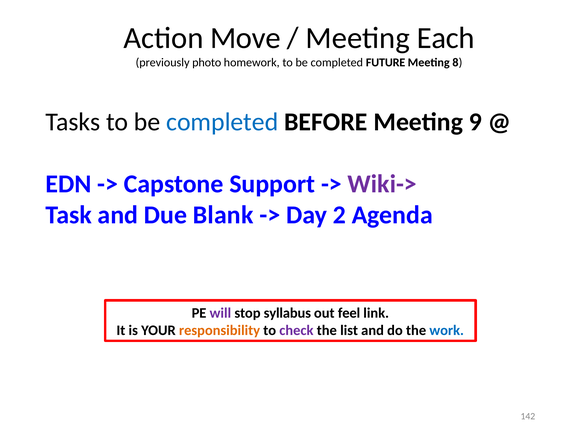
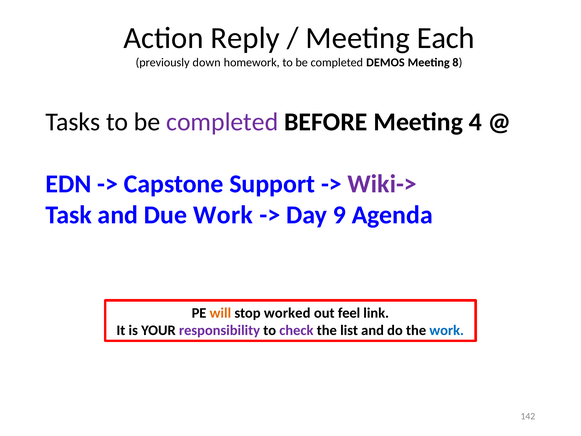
Move: Move -> Reply (245, 38)
photo: photo -> down (207, 62)
FUTURE: FUTURE -> DEMOS (385, 62)
completed colour: blue -> purple (222, 122)
9: 9 -> 4 (475, 122)
Due Blank: Blank -> Work (223, 215)
2: 2 -> 9 (339, 215)
will colour: purple -> orange (220, 313)
syllabus: syllabus -> worked (287, 313)
responsibility colour: orange -> purple (220, 330)
